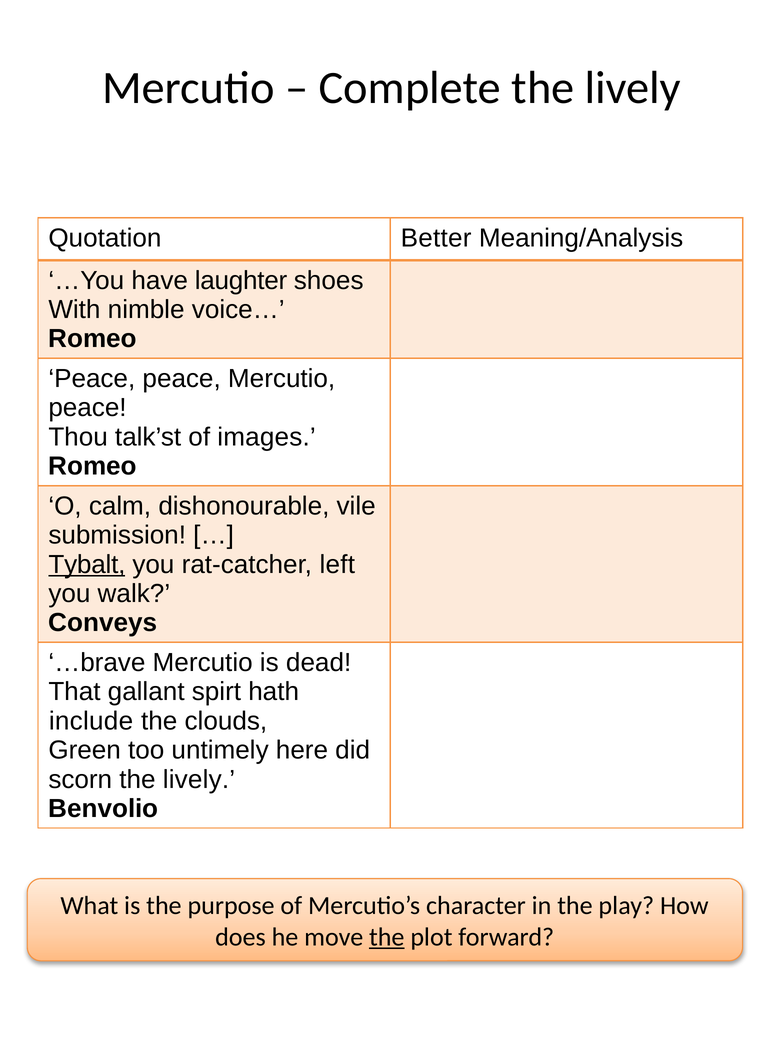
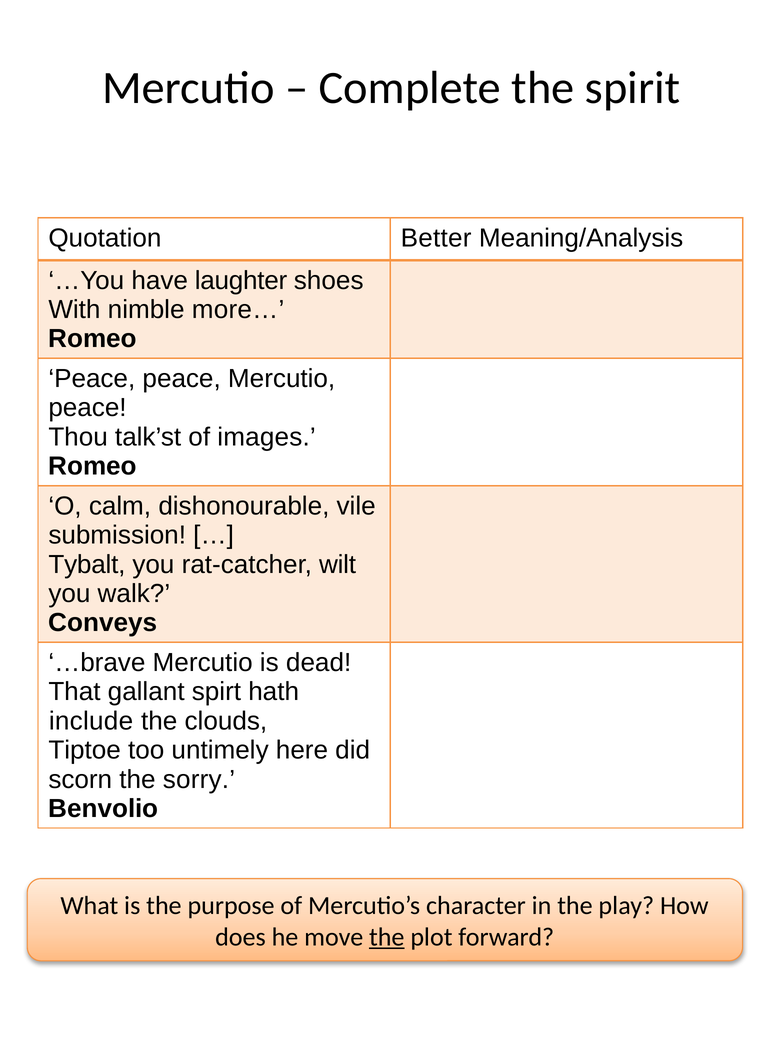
Complete the lively: lively -> spirit (633, 88)
voice…: voice… -> more… (238, 310)
Tybalt underline: present -> none (87, 564)
left: left -> wilt (338, 564)
Green: Green -> Tiptoe (85, 750)
scorn the lively: lively -> sorry (199, 779)
